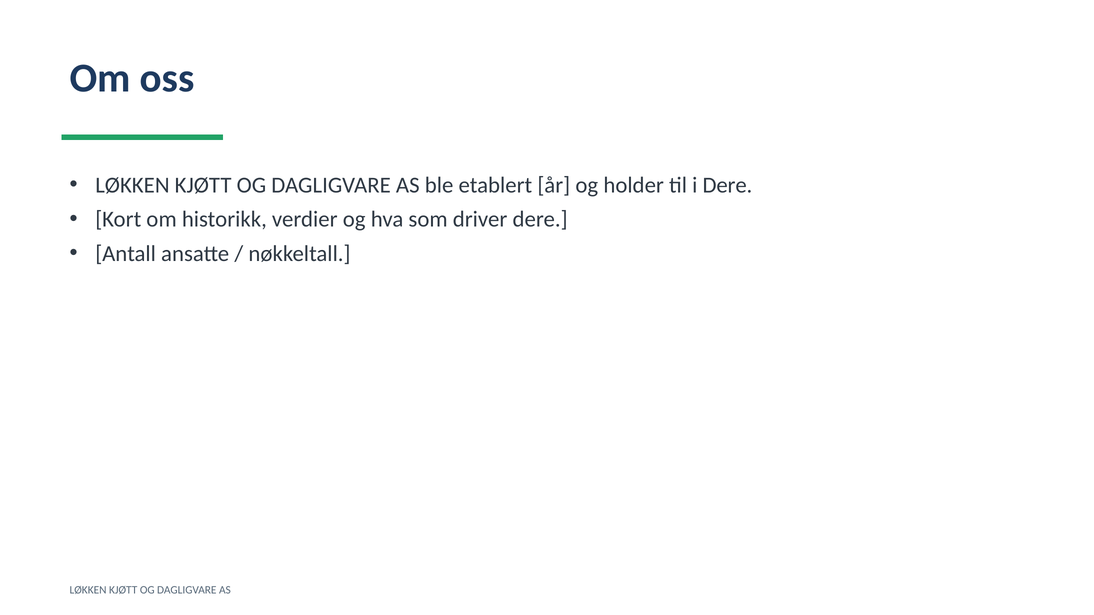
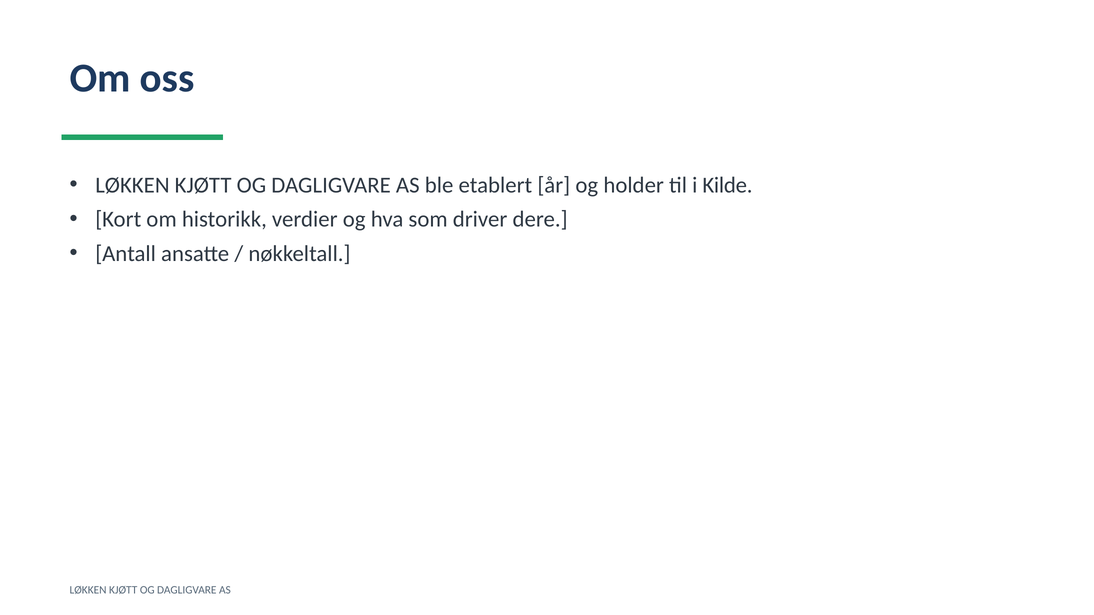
i Dere: Dere -> Kilde (727, 185)
